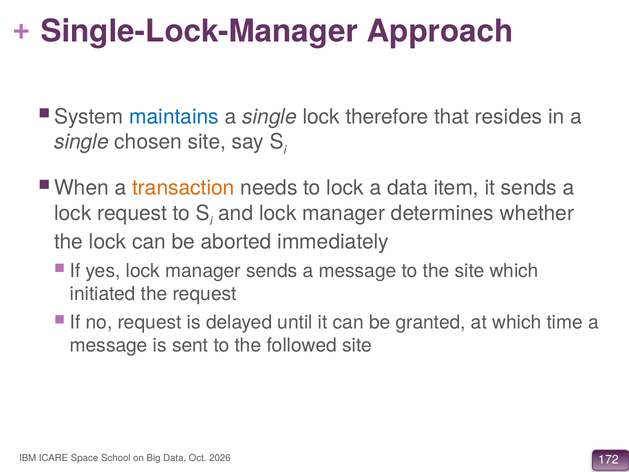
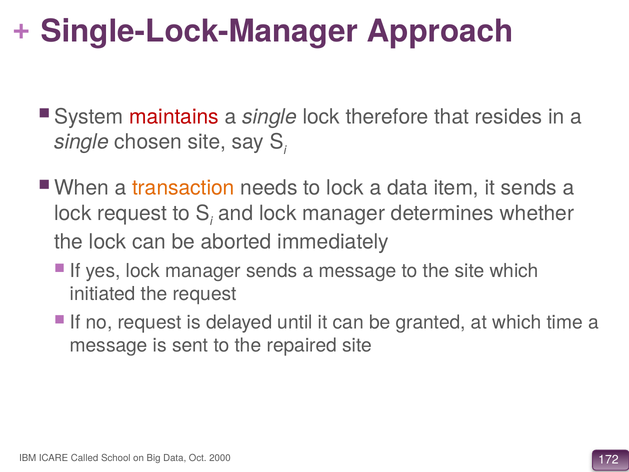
maintains colour: blue -> red (174, 117)
followed: followed -> repaired (302, 345)
Space: Space -> Called (85, 458)
2026: 2026 -> 2000 (220, 458)
